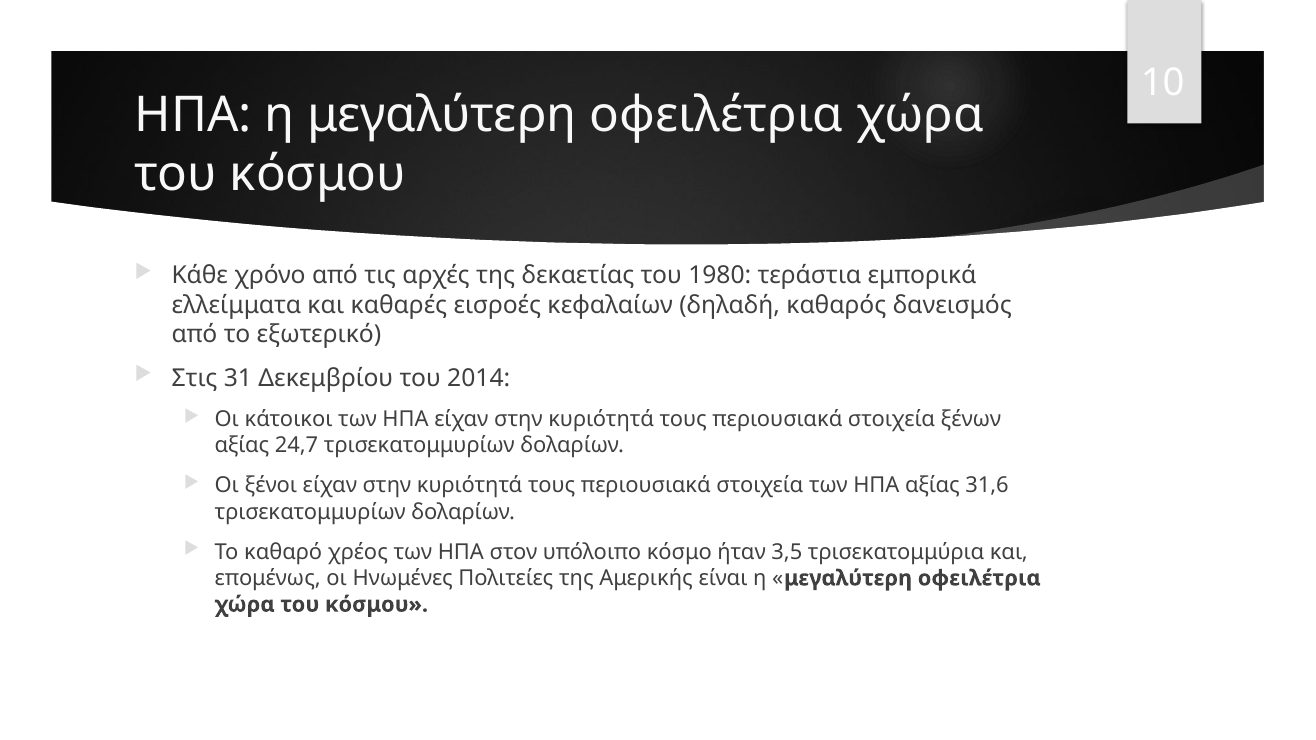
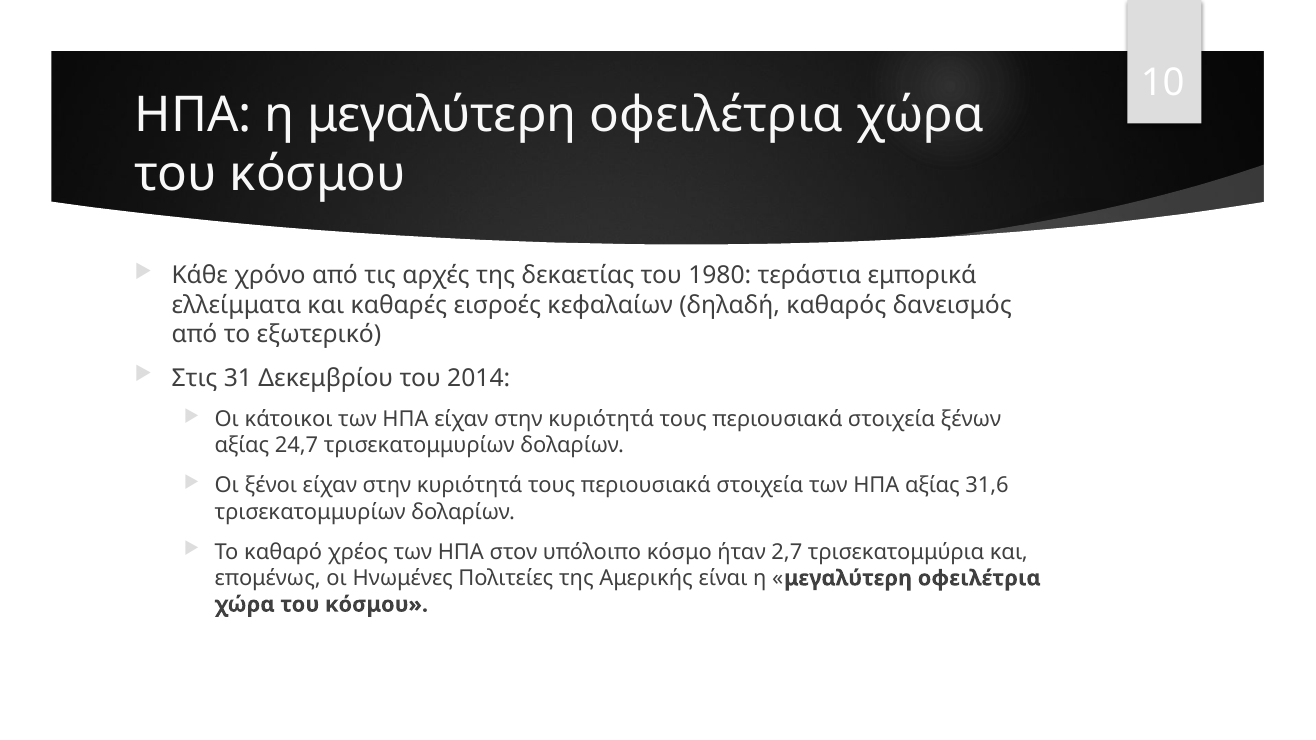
3,5: 3,5 -> 2,7 (787, 552)
